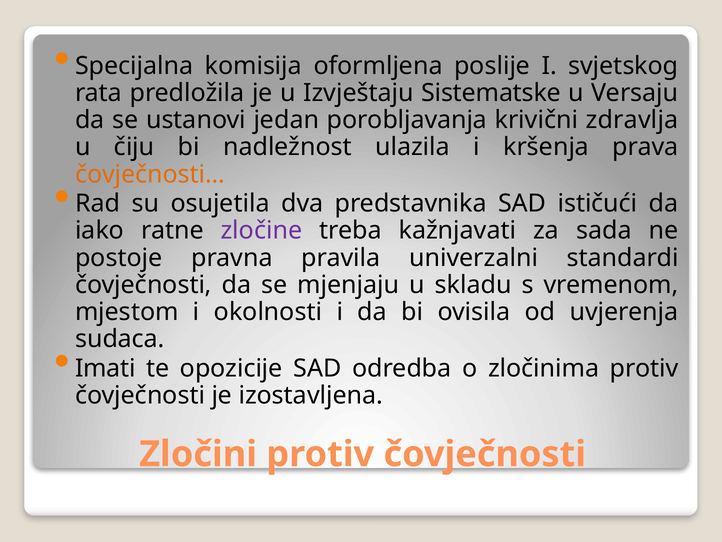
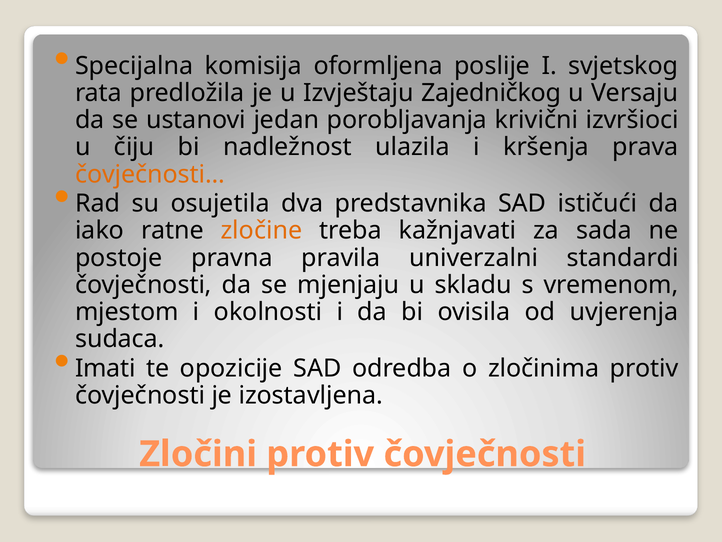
Sistematske: Sistematske -> Zajedničkog (491, 93)
zdravlja: zdravlja -> izvršioci (632, 120)
zločine colour: purple -> orange (261, 230)
